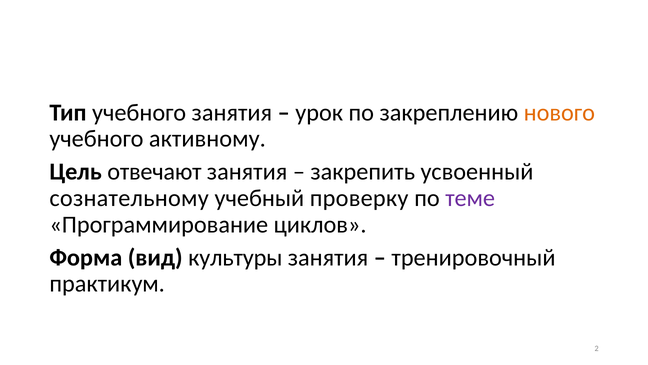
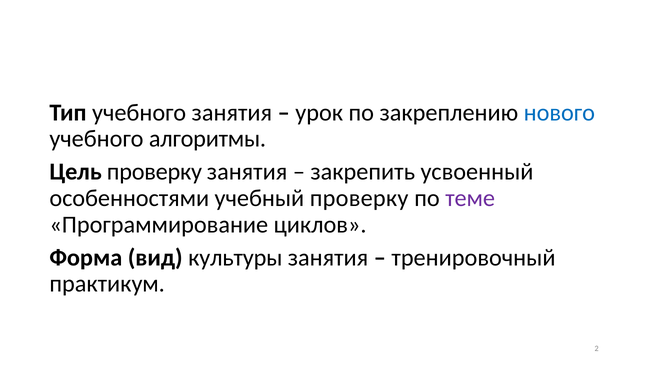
нового colour: orange -> blue (559, 112)
активному: активному -> алгоритмы (208, 139)
Цель отвечают: отвечают -> проверку (154, 172)
сознательному: сознательному -> особенностями (129, 198)
